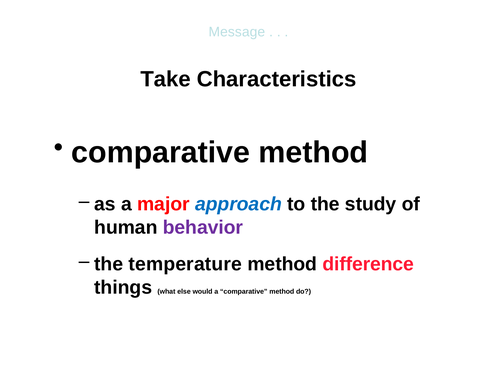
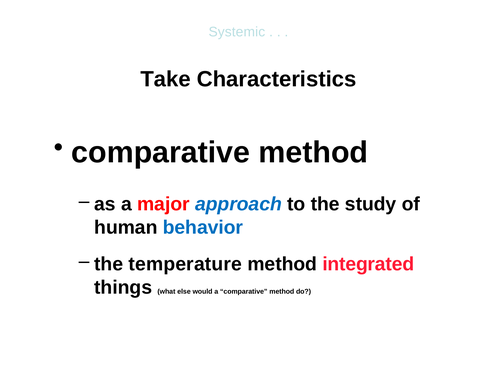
Message: Message -> Systemic (237, 32)
behavior colour: purple -> blue (203, 227)
difference: difference -> integrated (368, 264)
